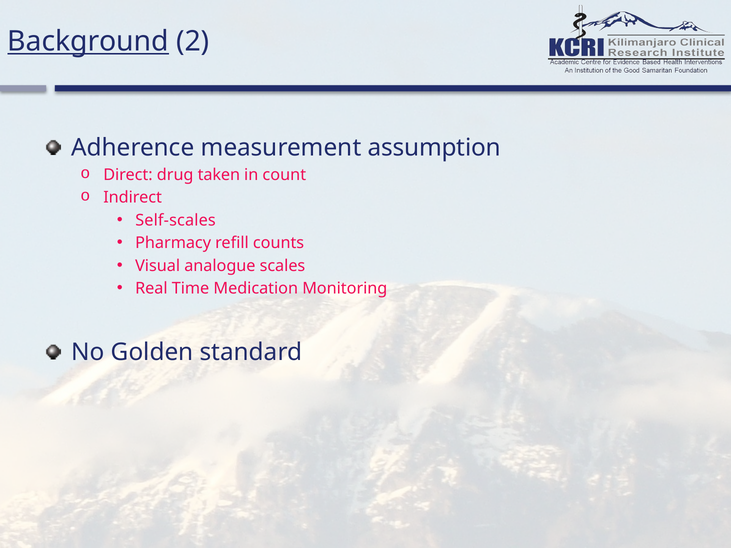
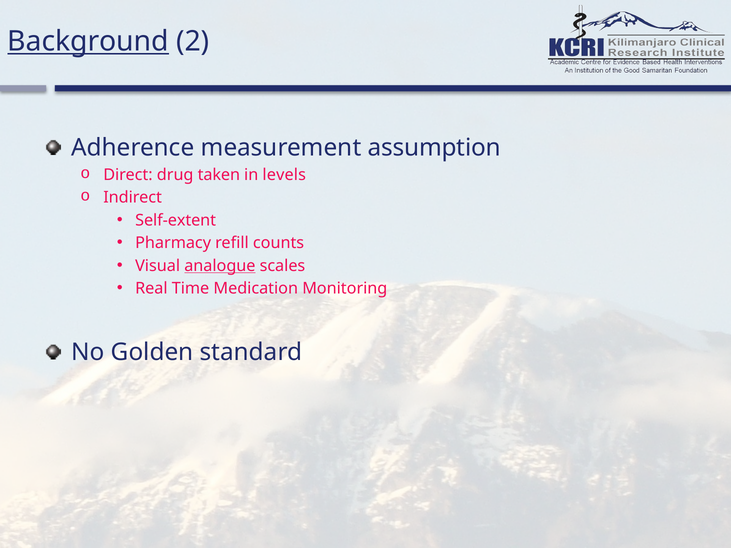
count: count -> levels (284, 175)
Self-scales: Self-scales -> Self-extent (176, 220)
analogue underline: none -> present (220, 266)
